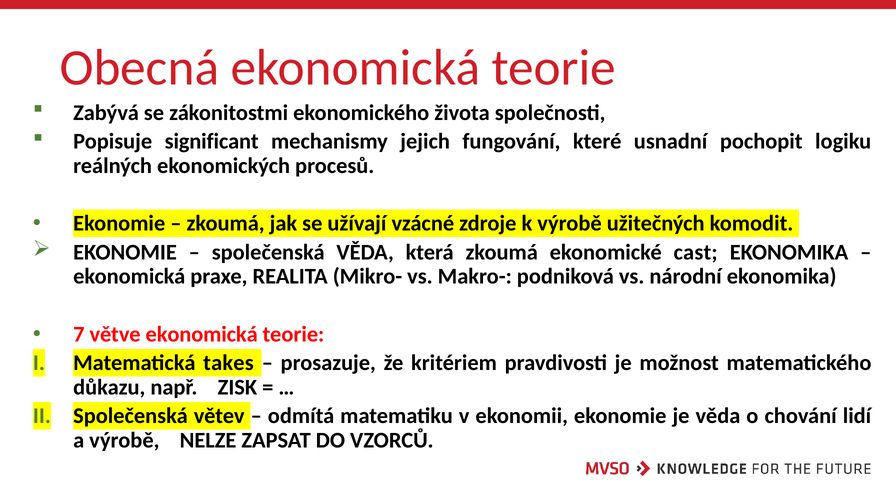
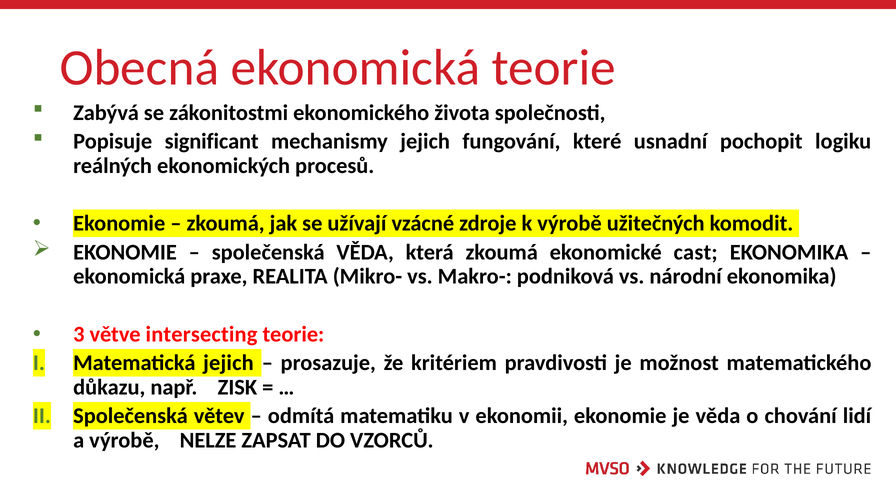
7: 7 -> 3 (79, 334)
větve ekonomická: ekonomická -> intersecting (201, 334)
Matematická takes: takes -> jejich (228, 363)
